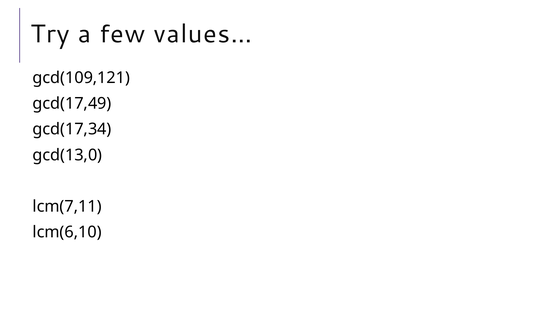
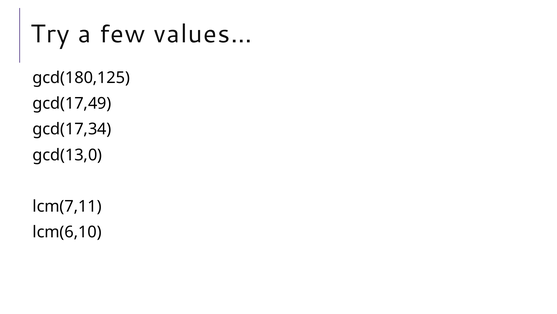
gcd(109,121: gcd(109,121 -> gcd(180,125 (81, 78)
